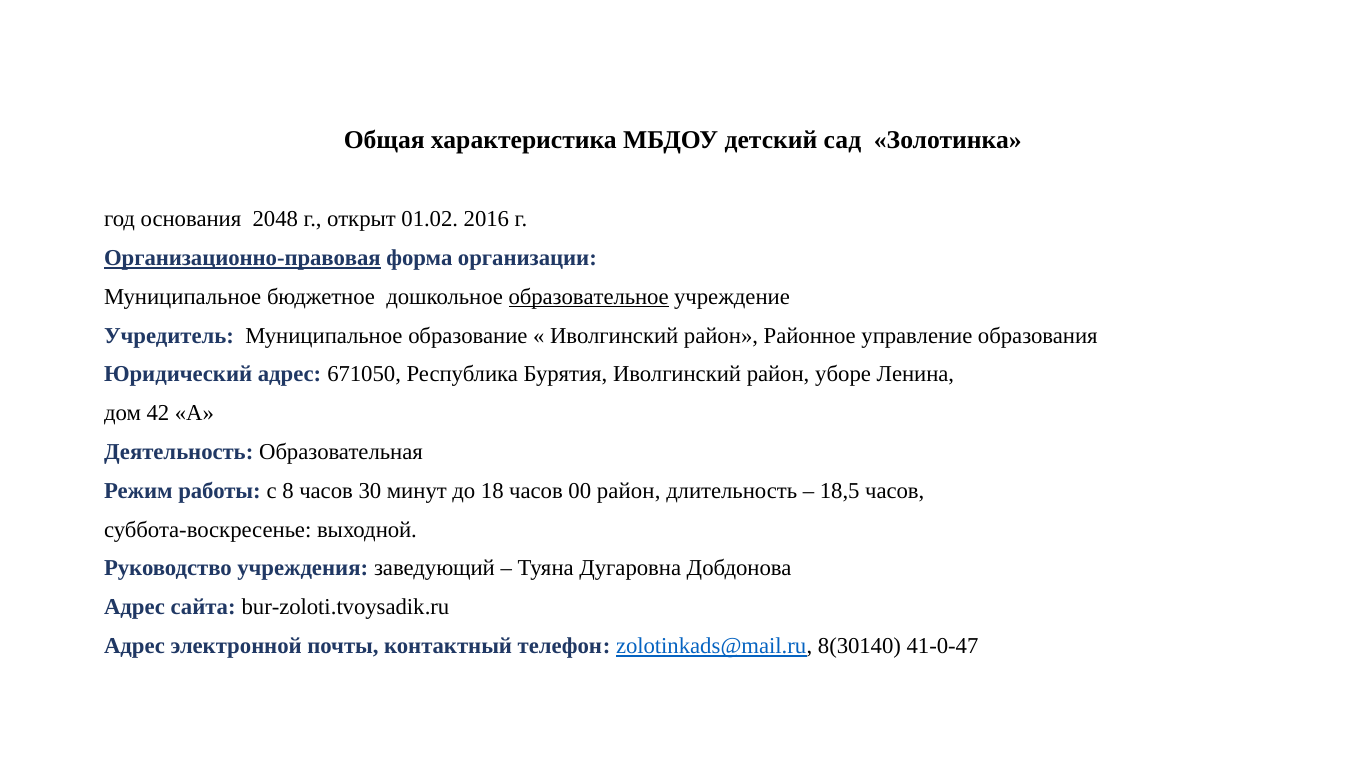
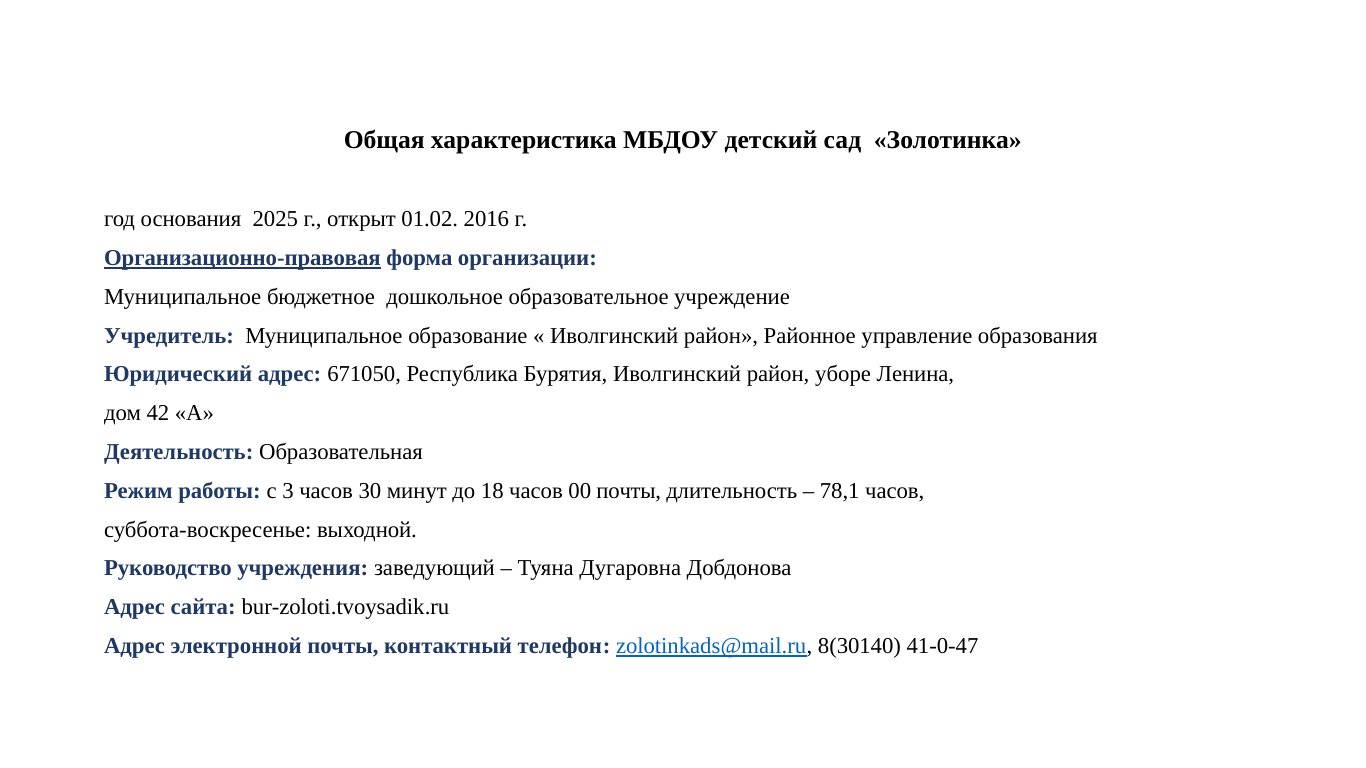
2048: 2048 -> 2025 (275, 219)
образовательное underline: present -> none (589, 297)
8: 8 -> 3 (288, 491)
00 район: район -> почты (629, 491)
18,5: 18,5 -> 78,1 (840, 491)
